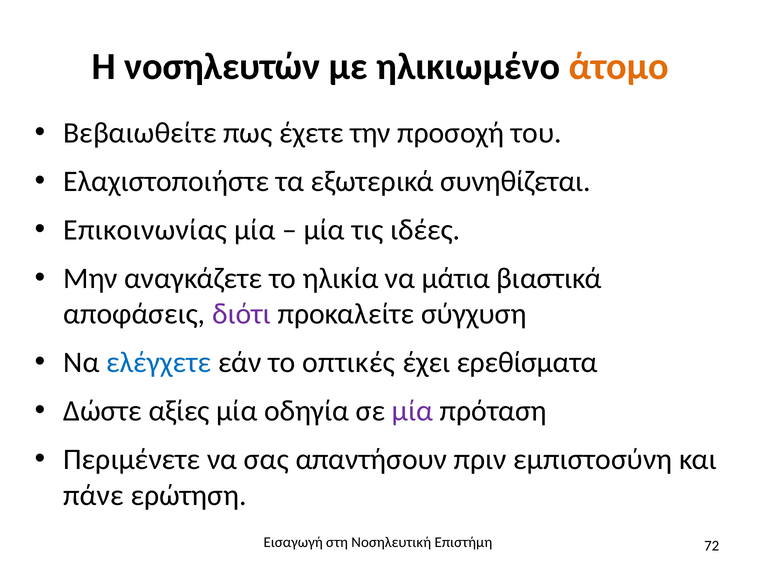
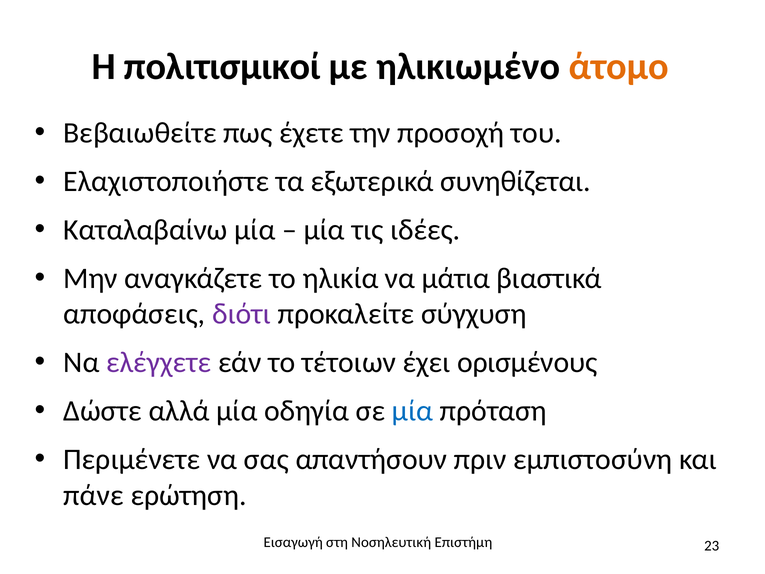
νοσηλευτών: νοσηλευτών -> πολιτισμικοί (222, 67)
Επικοινωνίας: Επικοινωνίας -> Καταλαβαίνω (145, 230)
ελέγχετε colour: blue -> purple (159, 362)
οπτικές: οπτικές -> τέτοιων (349, 362)
ερεθίσματα: ερεθίσματα -> ορισμένους (527, 362)
αξίες: αξίες -> αλλά (179, 411)
μία colour: purple -> blue (412, 411)
72: 72 -> 23 (712, 545)
